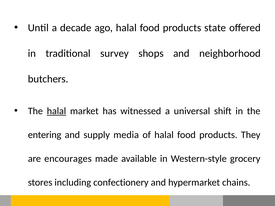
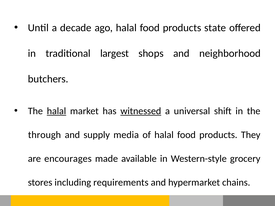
survey: survey -> largest (115, 53)
witnessed underline: none -> present (141, 111)
entering: entering -> through (44, 135)
confectionery: confectionery -> requirements (121, 183)
